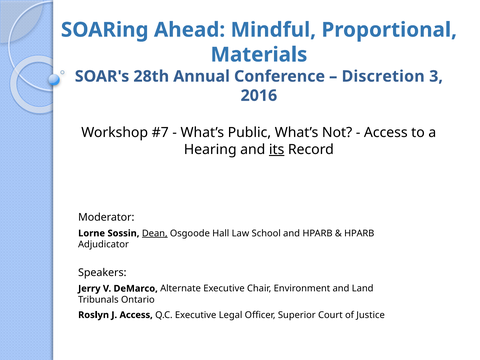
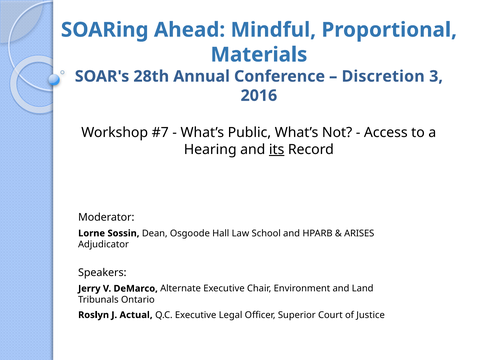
Dean underline: present -> none (155, 233)
HPARB: HPARB -> ARISES (359, 233)
J Access: Access -> Actual (136, 315)
